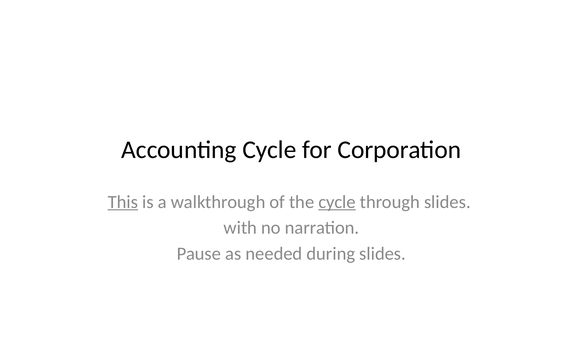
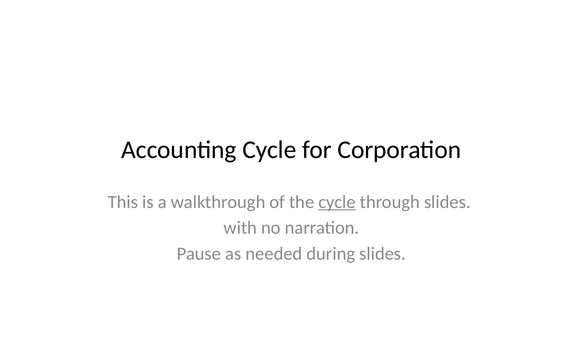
This underline: present -> none (123, 202)
